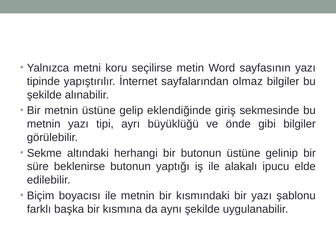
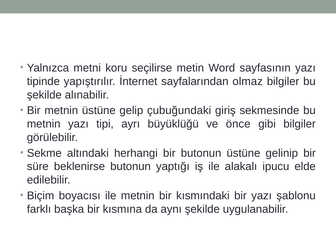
eklendiğinde: eklendiğinde -> çubuğundaki (179, 111)
önde: önde -> önce (238, 124)
